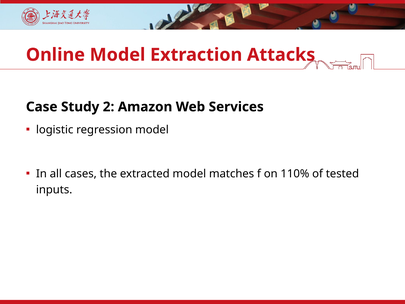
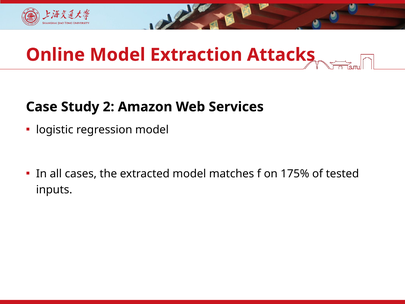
110%: 110% -> 175% (295, 173)
